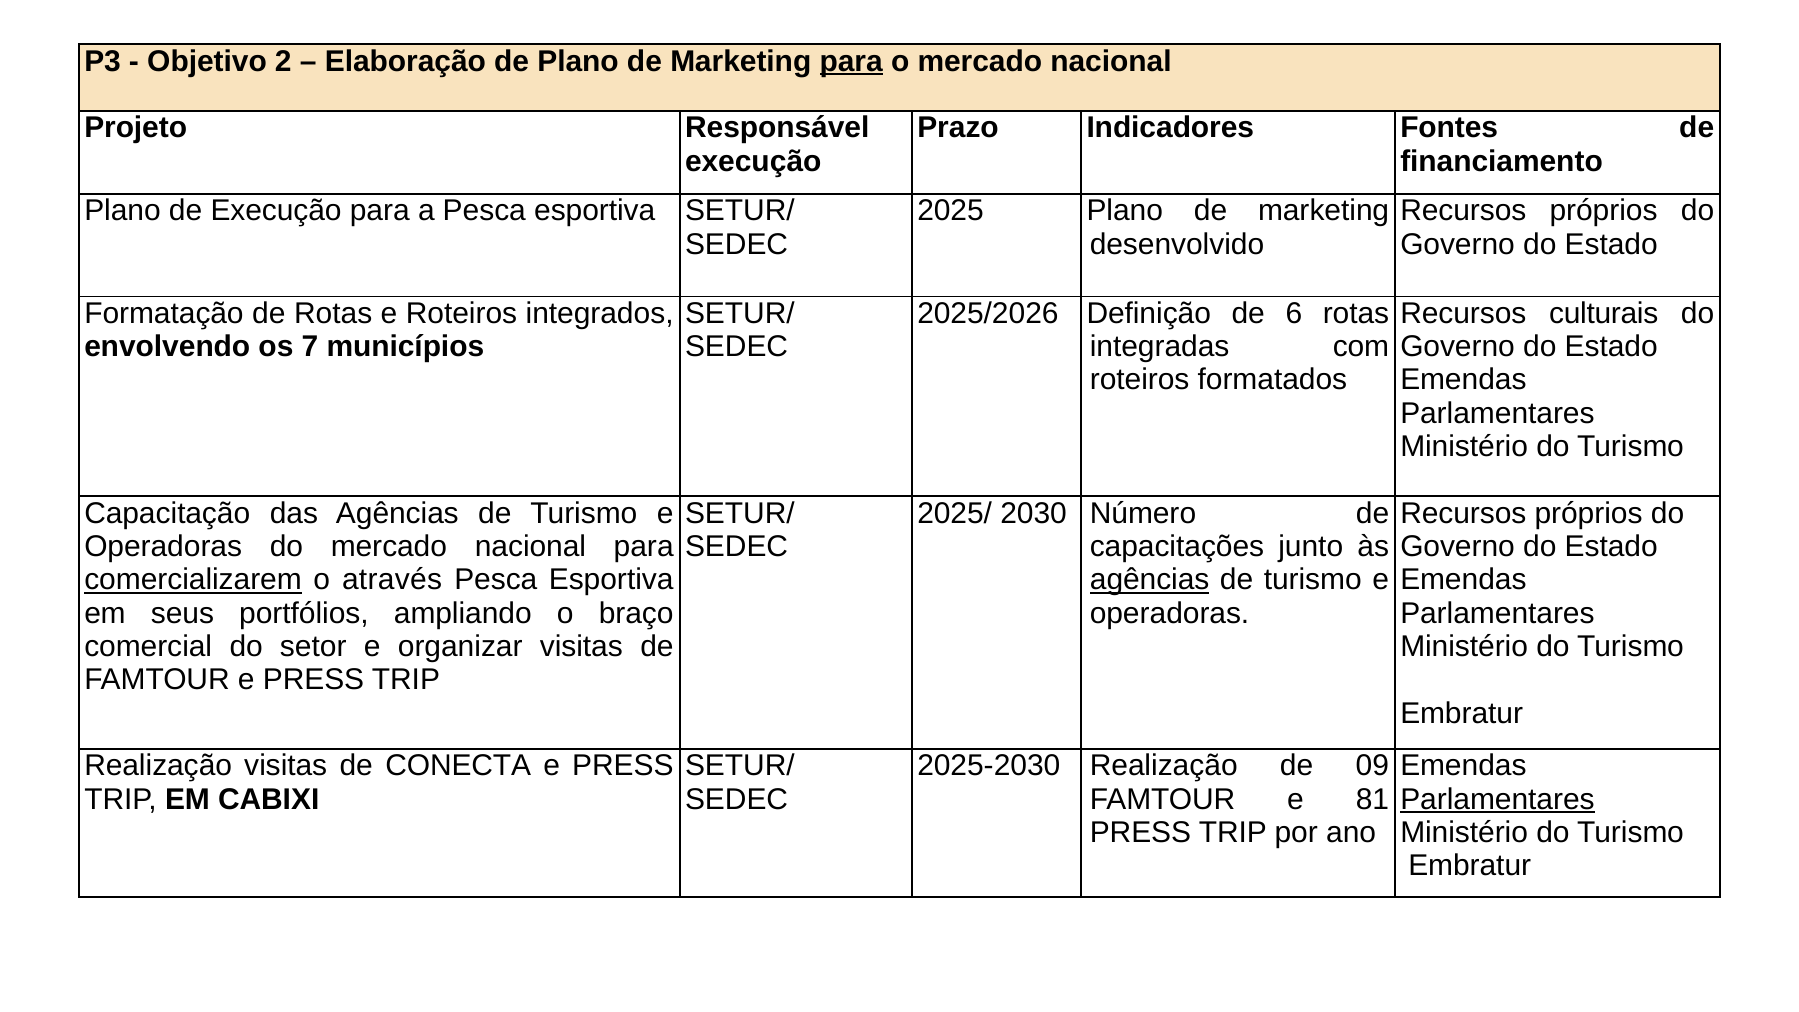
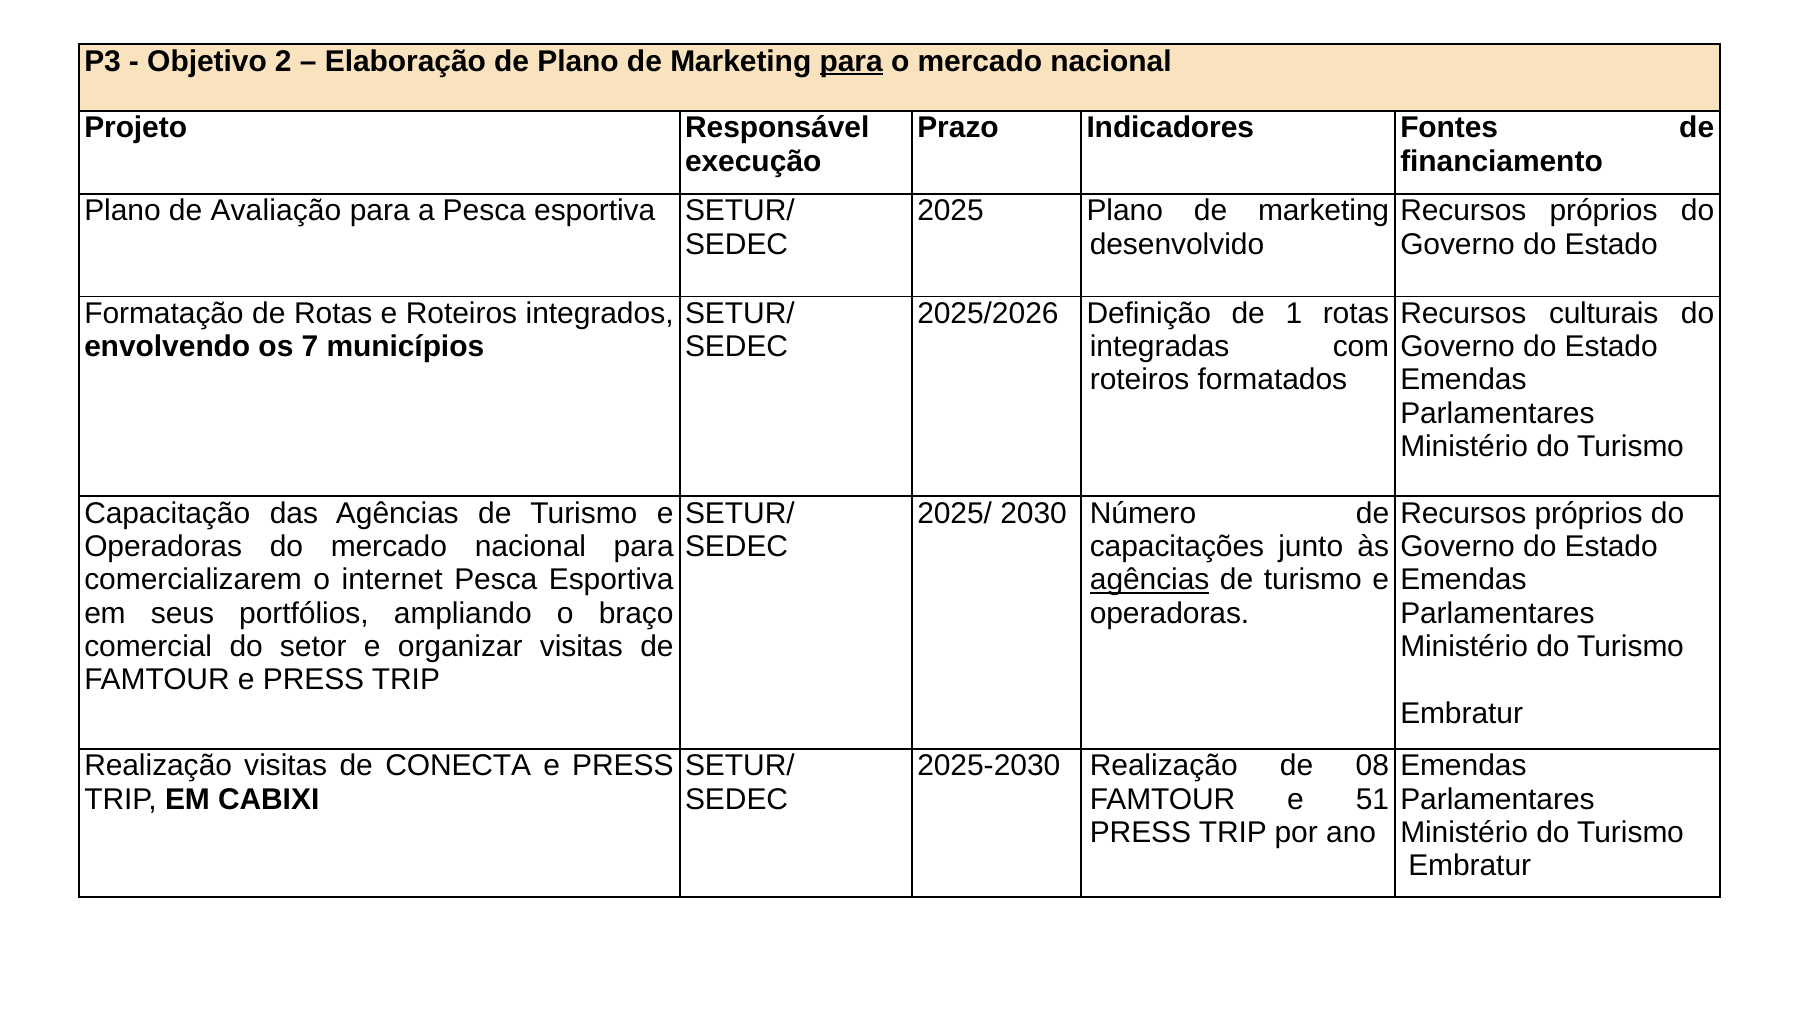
de Execução: Execução -> Avaliação (276, 211)
6: 6 -> 1 (1294, 313)
comercializarem underline: present -> none (193, 580)
através: através -> internet (392, 580)
09: 09 -> 08 (1372, 766)
81: 81 -> 51 (1372, 799)
Parlamentares underline: present -> none (1497, 799)
